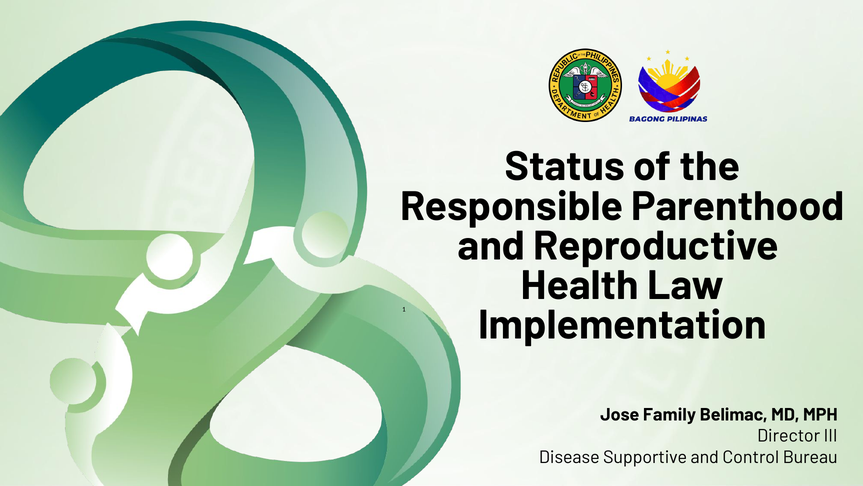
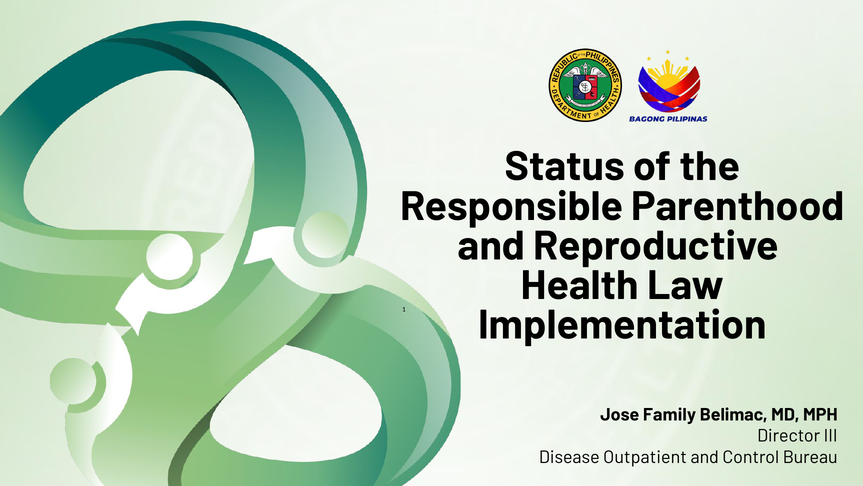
Supportive: Supportive -> Outpatient (645, 457)
